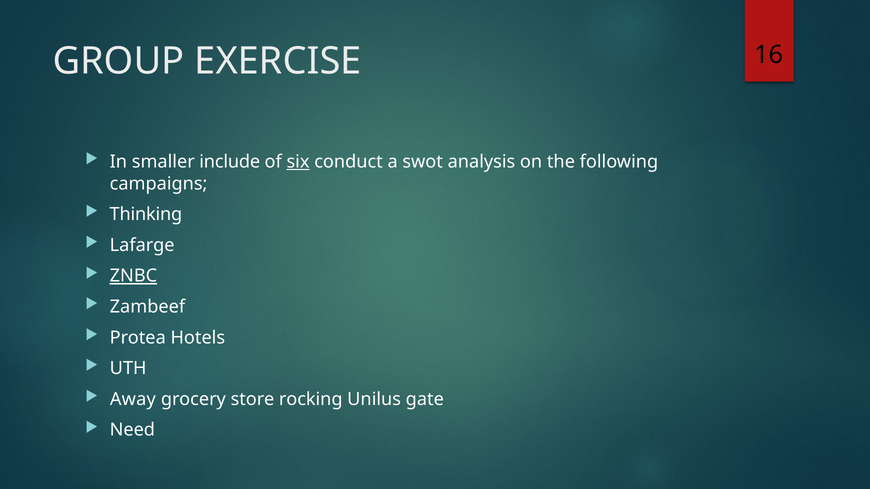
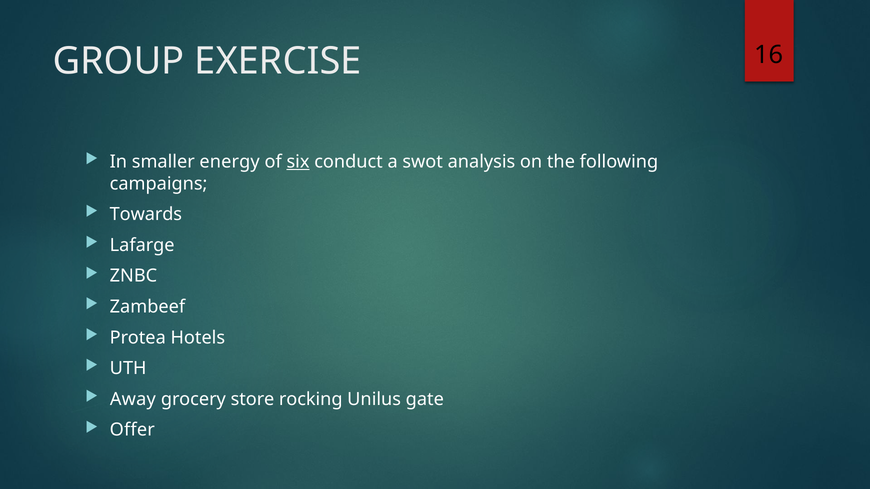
include: include -> energy (230, 162)
Thinking: Thinking -> Towards (146, 215)
ZNBC underline: present -> none (133, 276)
Need: Need -> Offer (132, 430)
